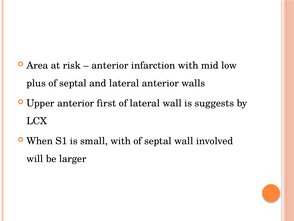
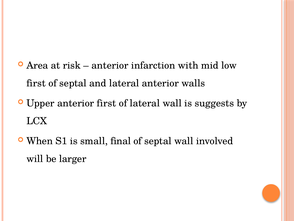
plus: plus -> first (36, 83)
small with: with -> final (121, 141)
